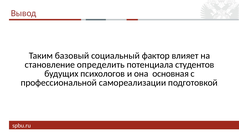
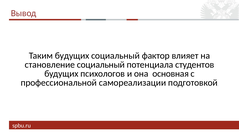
Таким базовый: базовый -> будущих (72, 55)
становление определить: определить -> социальный (101, 64)
